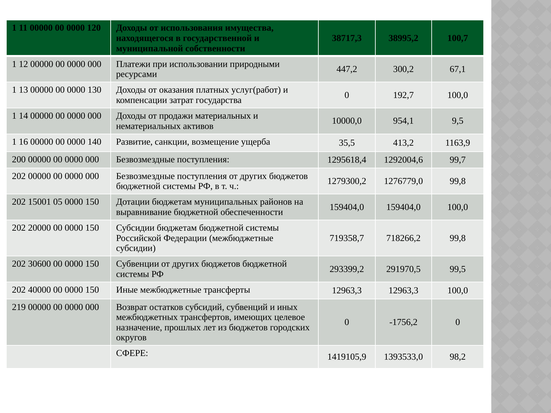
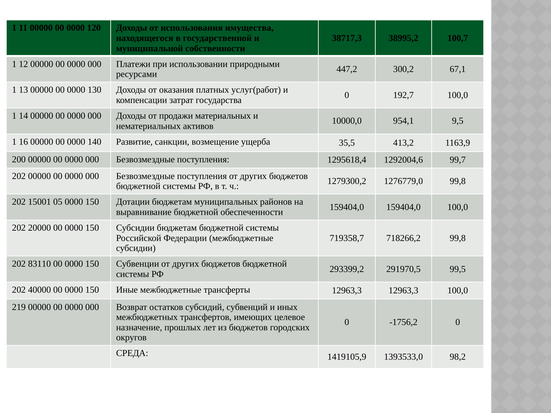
30600: 30600 -> 83110 (40, 264)
СФЕРЕ: СФЕРЕ -> СРЕДА (132, 353)
